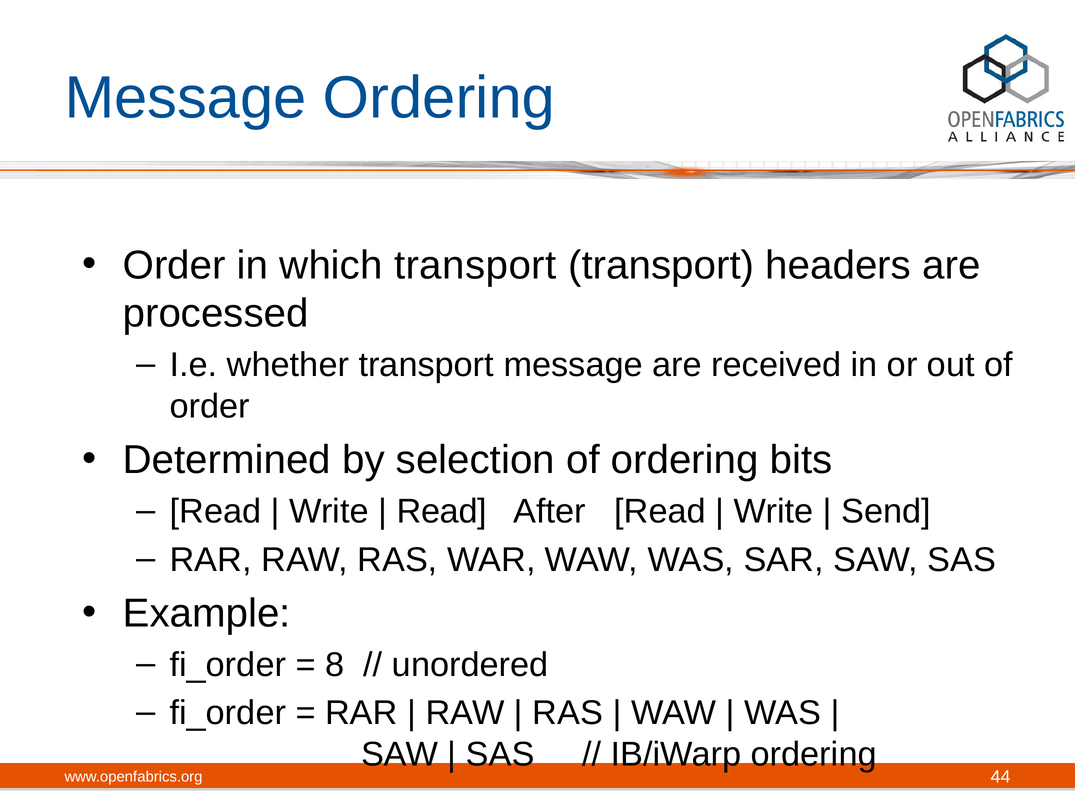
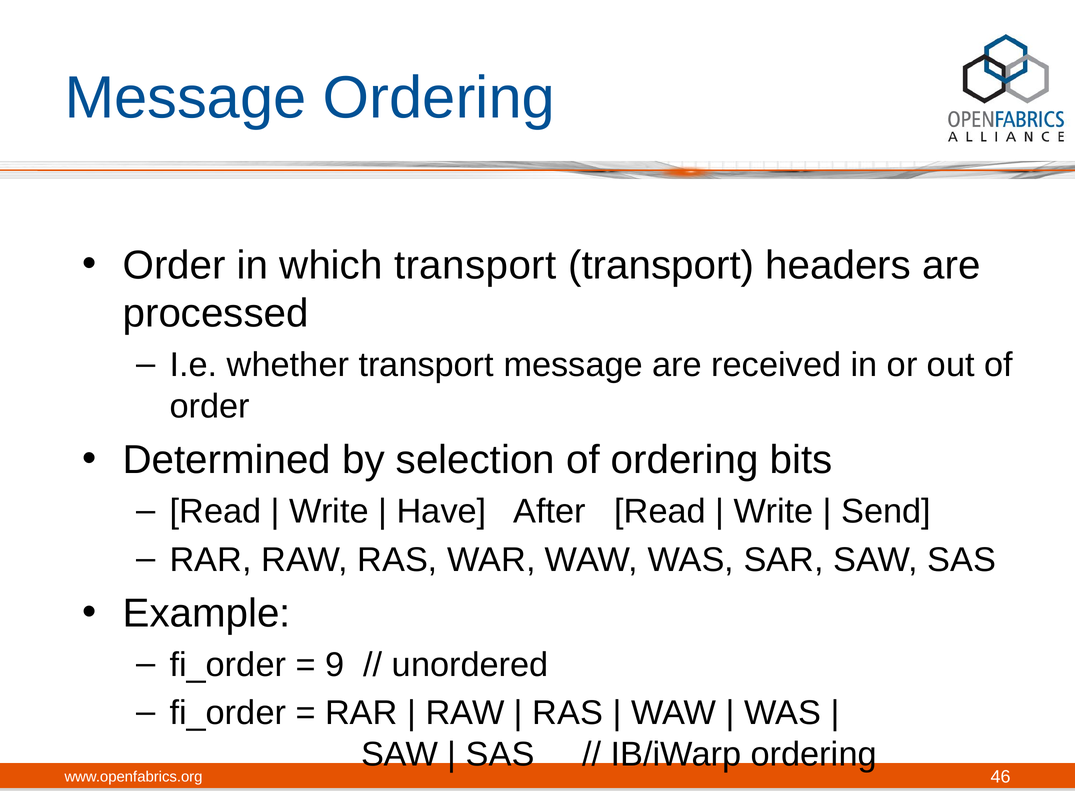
Read: Read -> Have (442, 512)
8: 8 -> 9 (335, 665)
44: 44 -> 46 (1001, 777)
